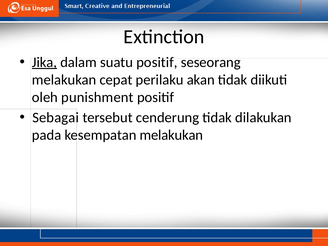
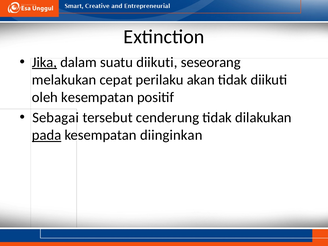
suatu positif: positif -> diikuti (157, 62)
oleh punishment: punishment -> kesempatan (97, 97)
pada underline: none -> present (47, 135)
kesempatan melakukan: melakukan -> diinginkan (171, 135)
